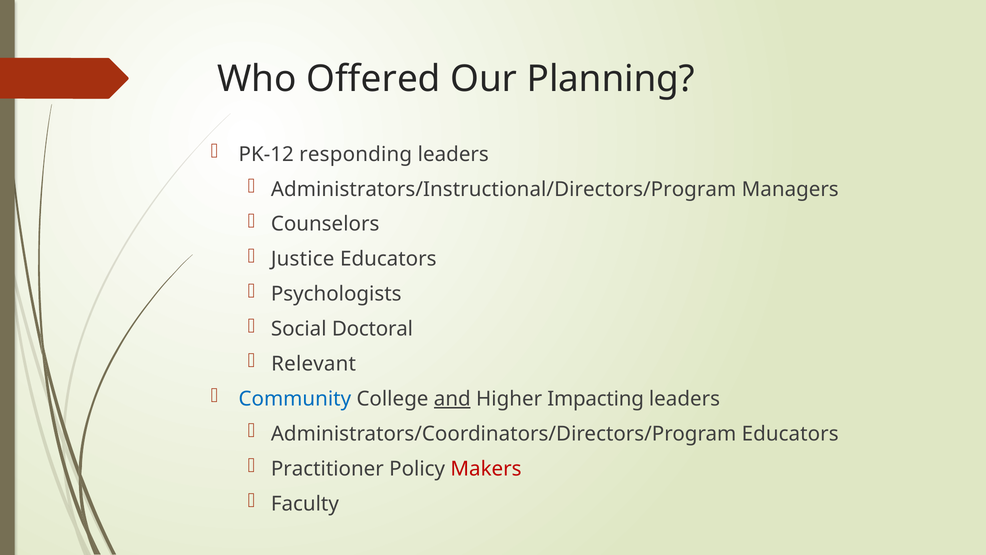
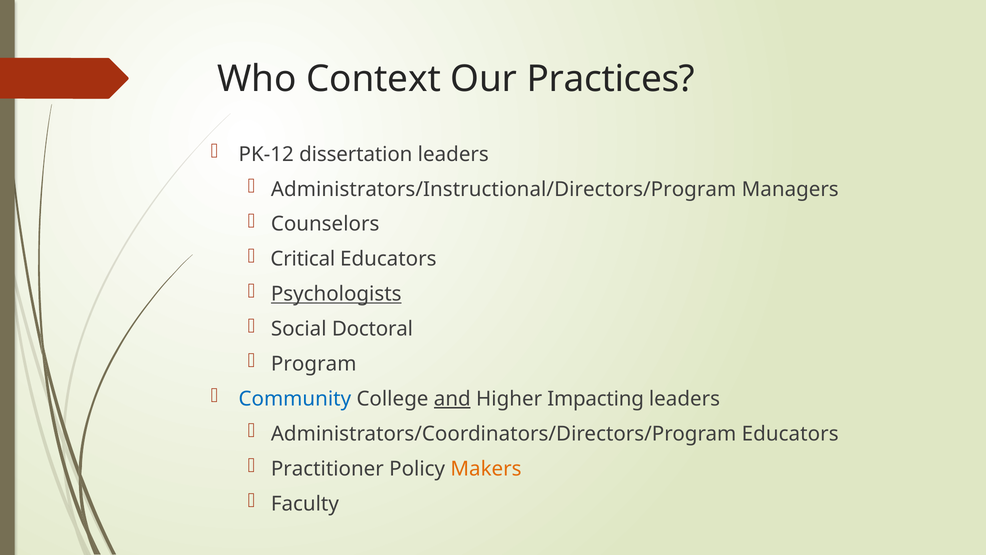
Offered: Offered -> Context (374, 79)
Planning: Planning -> Practices (611, 79)
responding: responding -> dissertation (356, 154)
Justice: Justice -> Critical (303, 259)
Psychologists underline: none -> present (336, 294)
Relevant: Relevant -> Program (314, 364)
Makers colour: red -> orange (486, 469)
